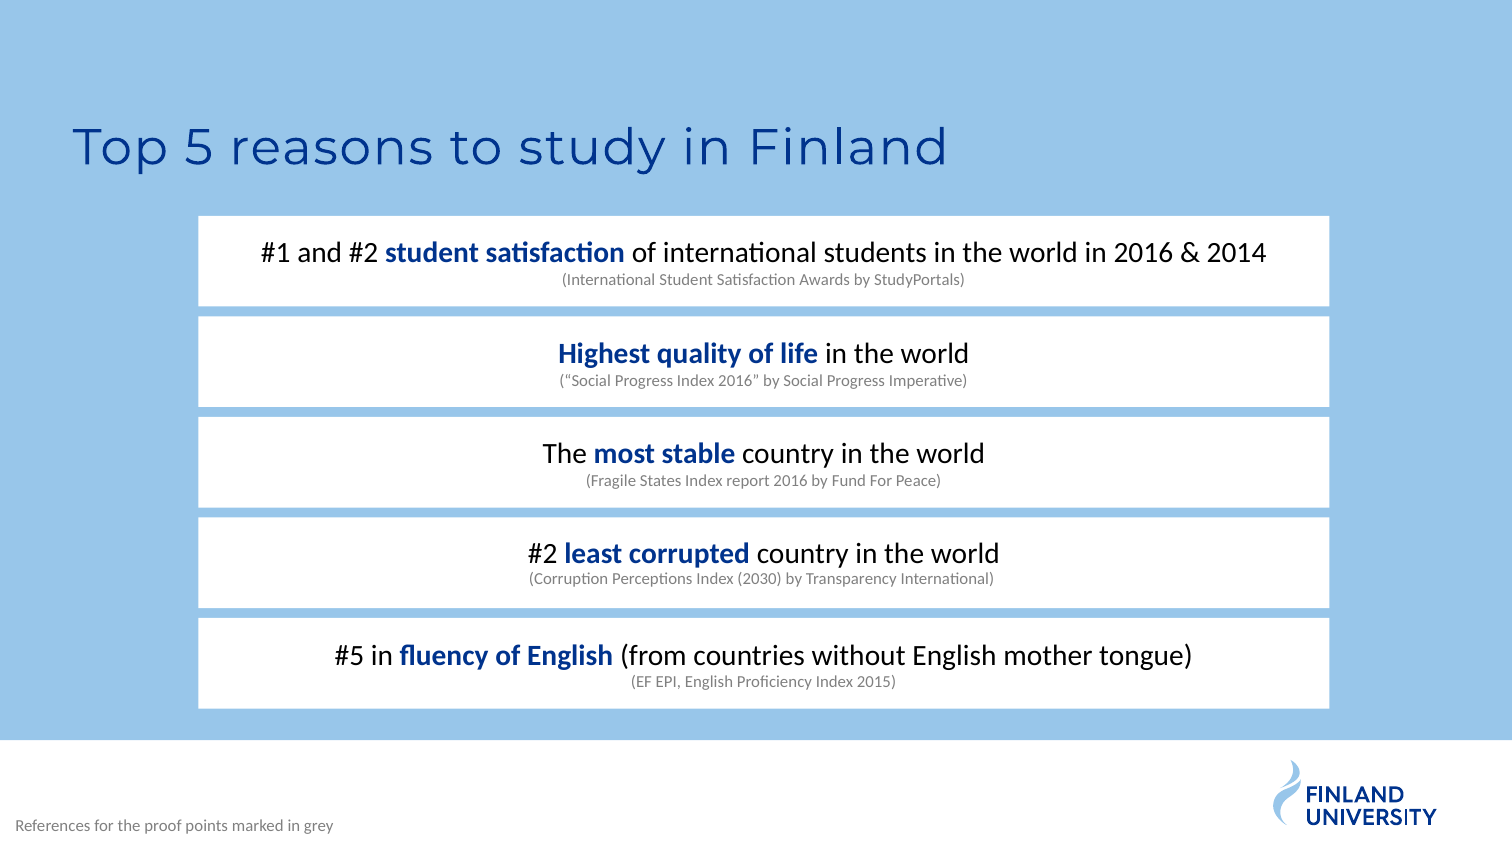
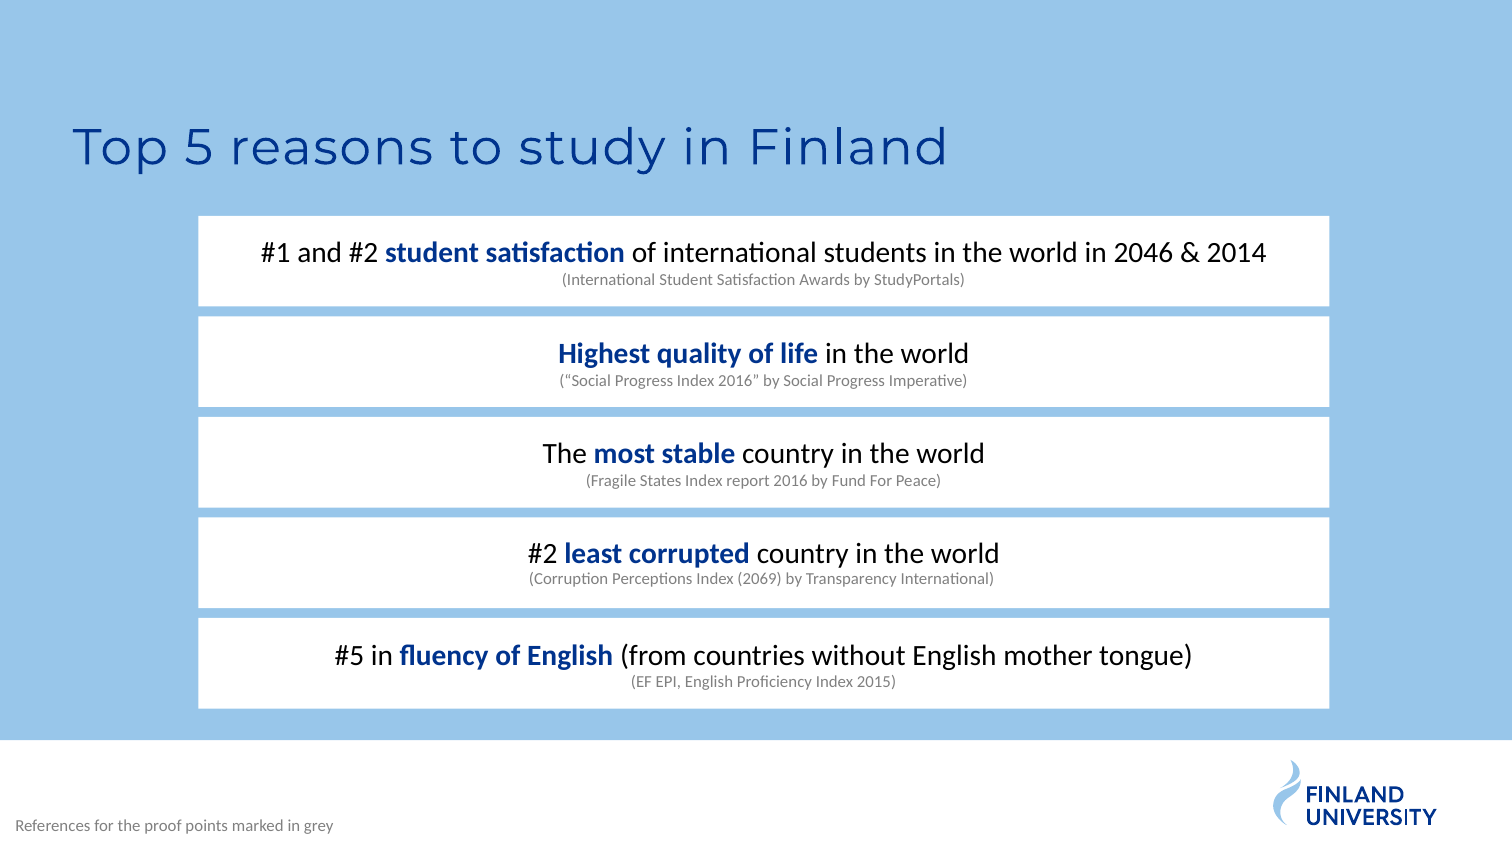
in 2016: 2016 -> 2046 (1143, 253)
2030: 2030 -> 2069 (760, 579)
